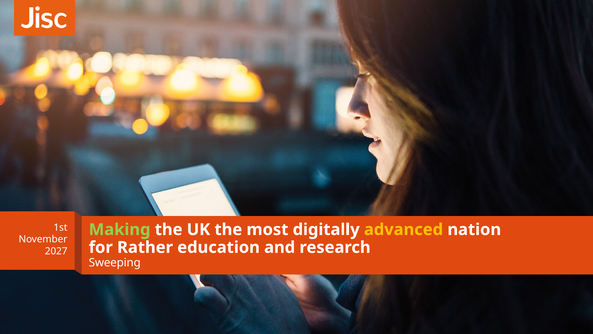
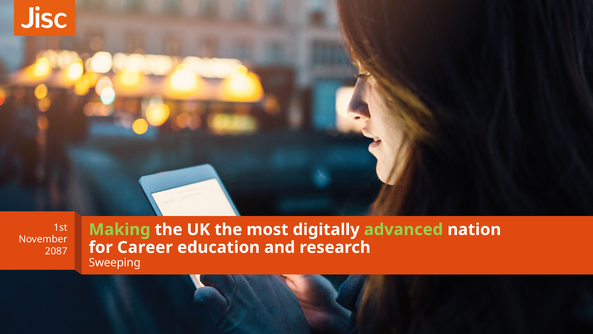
advanced colour: yellow -> light green (404, 229)
Rather: Rather -> Career (145, 247)
2027: 2027 -> 2087 (56, 251)
